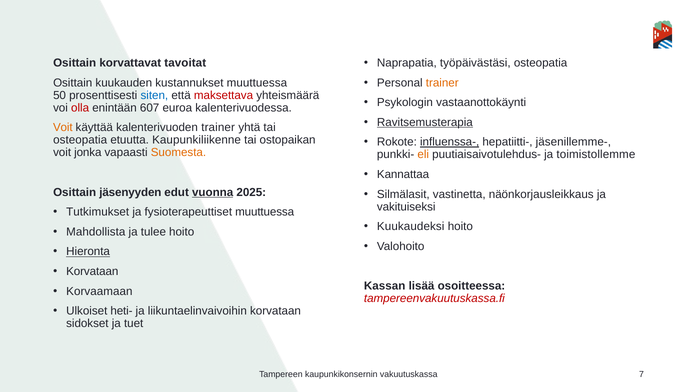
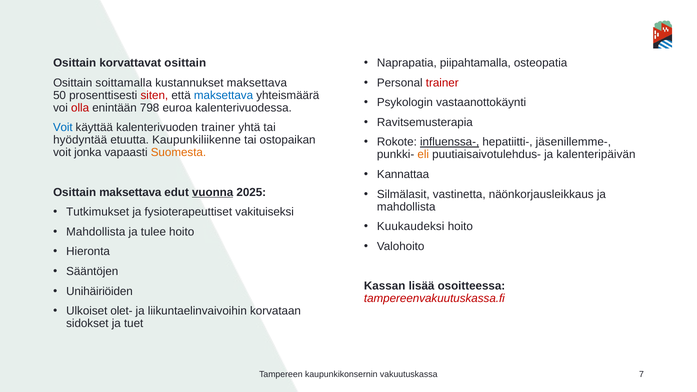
työpäivästäsi: työpäivästäsi -> piipahtamalla (475, 63)
korvattavat tavoitat: tavoitat -> osittain (185, 63)
trainer colour: orange -> red (442, 83)
kuukauden: kuukauden -> soittamalla (124, 83)
kustannukset muuttuessa: muuttuessa -> maksettava (257, 83)
siten colour: blue -> red (154, 95)
maksettava colour: red -> blue (224, 95)
607: 607 -> 798 (150, 108)
Ravitsemusterapia underline: present -> none (425, 122)
Voit colour: orange -> blue (63, 128)
osteopatia: osteopatia -> hyödyntää (80, 140)
toimistollemme: toimistollemme -> kalenteripäivän (596, 155)
Osittain jäsenyyden: jäsenyyden -> maksettava (130, 192)
vakituiseksi: vakituiseksi -> mahdollista (406, 207)
fysioterapeuttiset muuttuessa: muuttuessa -> vakituiseksi (265, 212)
Hieronta underline: present -> none (88, 252)
Korvataan: Korvataan -> Sääntöjen (92, 271)
Korvaamaan: Korvaamaan -> Unihäiriöiden (99, 291)
heti-: heti- -> olet- (121, 311)
